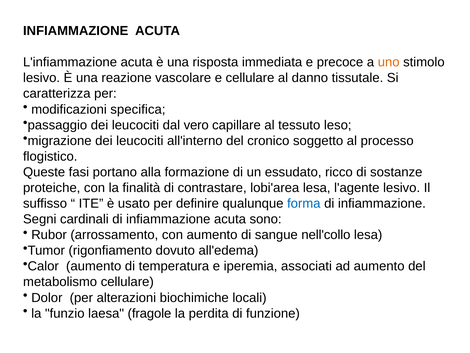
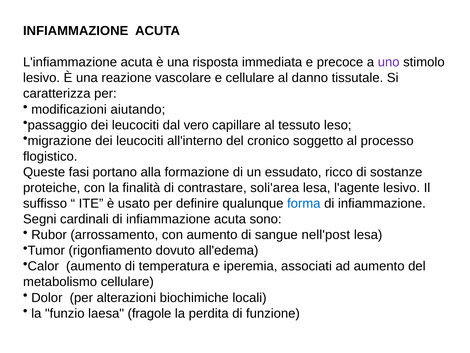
uno colour: orange -> purple (389, 62)
specifica: specifica -> aiutando (138, 109)
lobi'area: lobi'area -> soli'area (275, 188)
nell'collo: nell'collo -> nell'post (326, 235)
